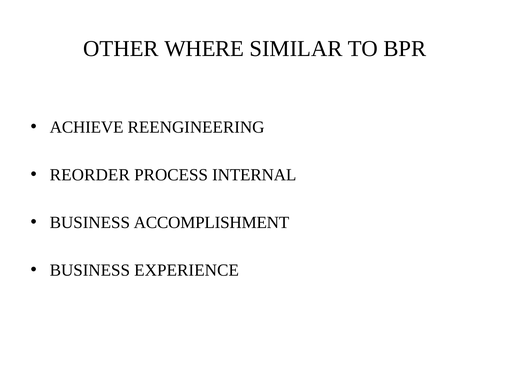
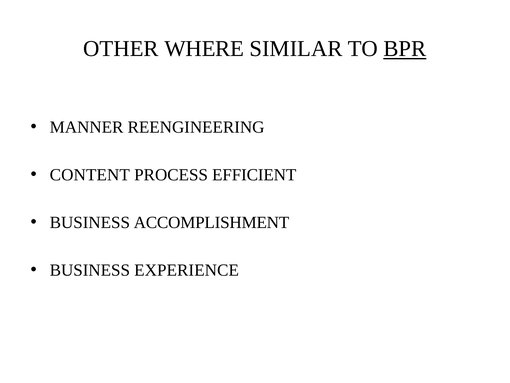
BPR underline: none -> present (405, 49)
ACHIEVE: ACHIEVE -> MANNER (87, 127)
REORDER: REORDER -> CONTENT (90, 175)
INTERNAL: INTERNAL -> EFFICIENT (254, 175)
